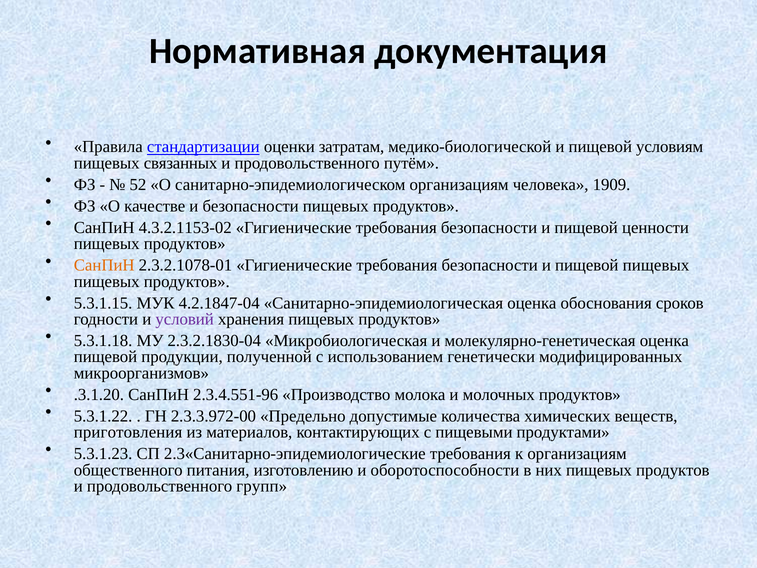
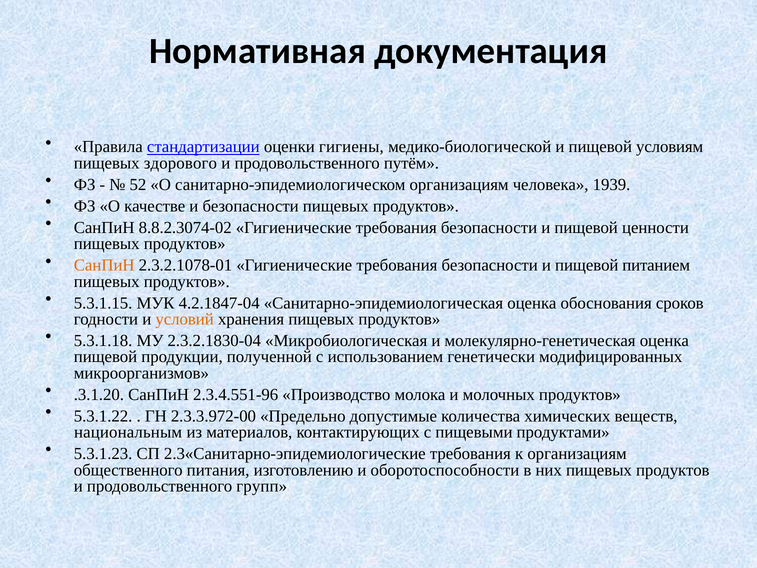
затратам: затратам -> гигиены (351, 147)
связанных: связанных -> здорового (180, 163)
1909: 1909 -> 1939 (611, 185)
4.3.2.1153-02: 4.3.2.1153-02 -> 8.8.2.3074-02 (185, 228)
пищевой пищевых: пищевых -> питанием (656, 265)
условий colour: purple -> orange (185, 319)
приготовления: приготовления -> национальным (128, 432)
